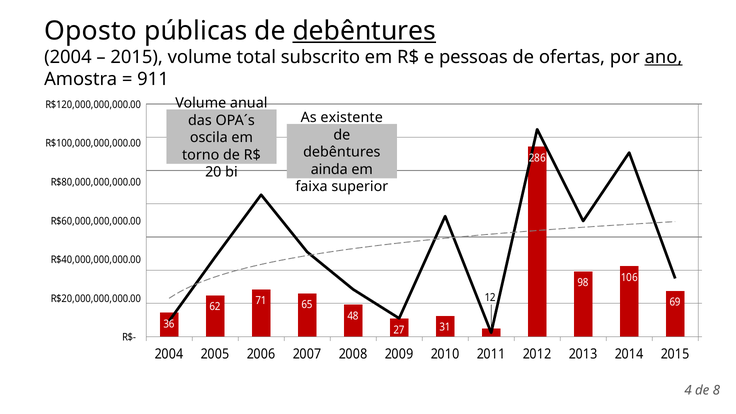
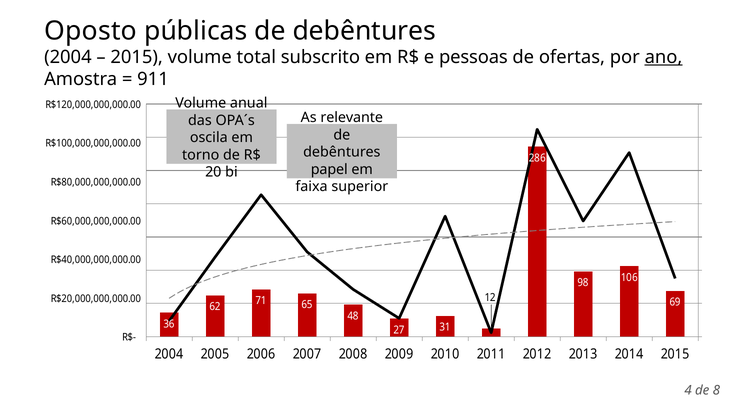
debêntures underline: present -> none (364, 31)
existente: existente -> relevante (352, 118)
ainda: ainda -> papel (329, 169)
